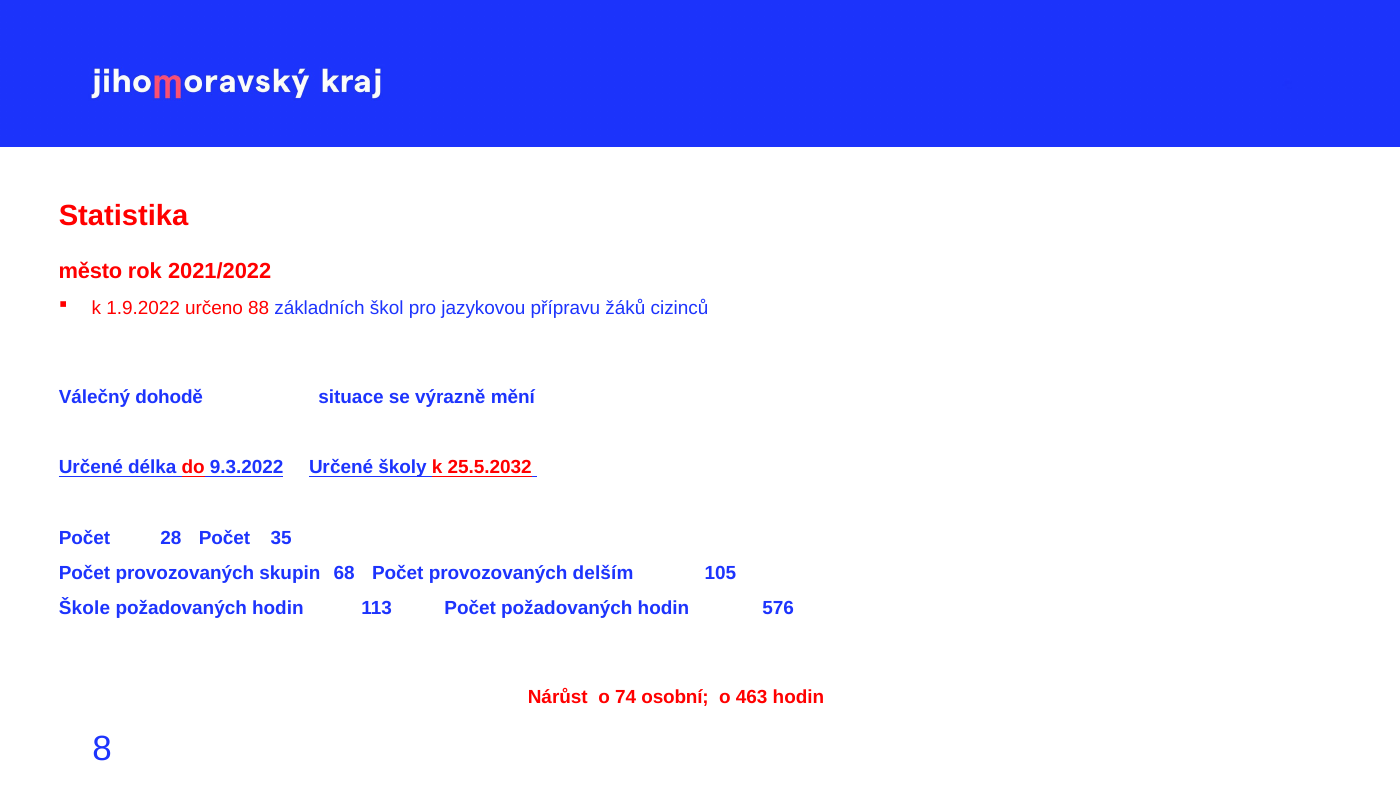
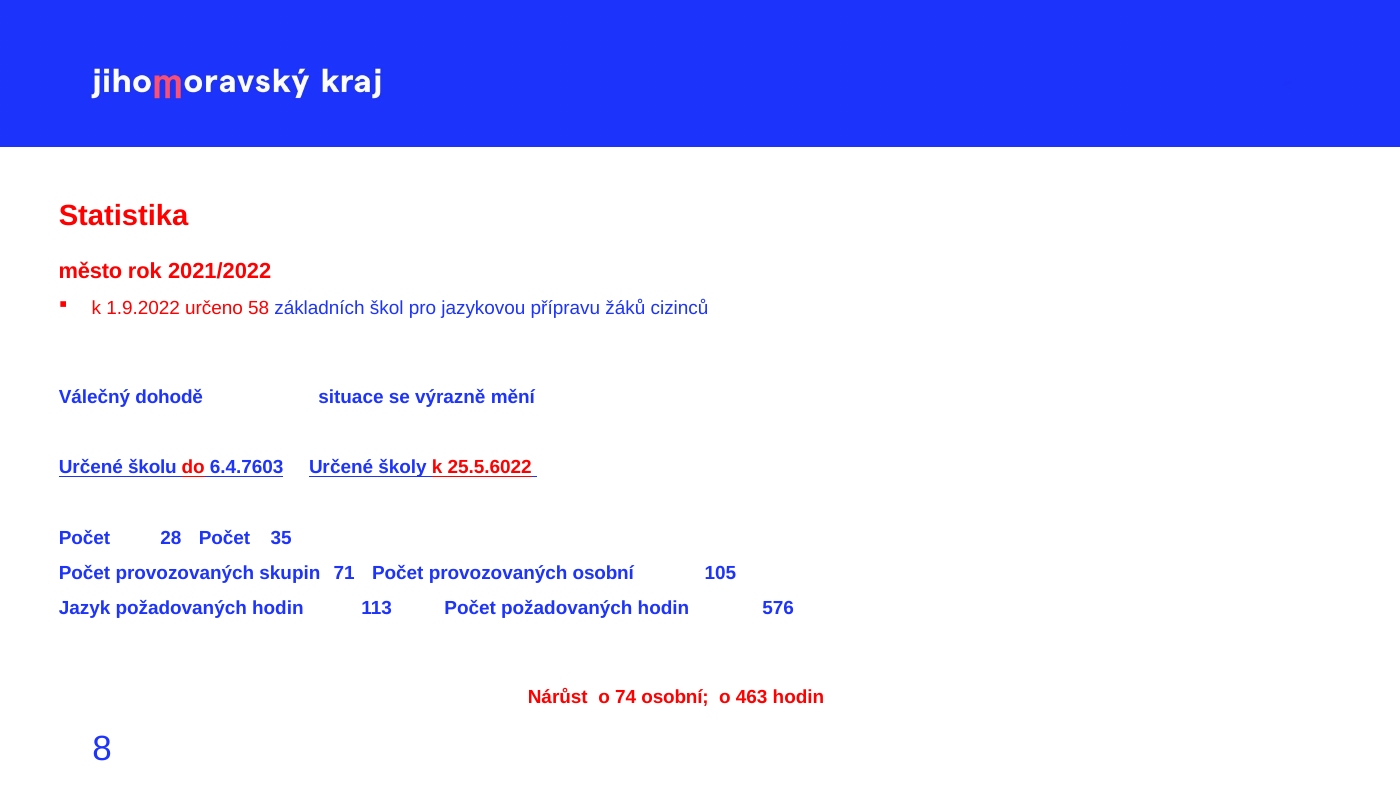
88: 88 -> 58 (259, 308)
délka: délka -> školu (152, 468)
9.3.2022: 9.3.2022 -> 6.4.7603 (247, 468)
25.5.2032: 25.5.2032 -> 25.5.6022 (490, 468)
68: 68 -> 71 (344, 573)
provozovaných delším: delším -> osobní (603, 573)
Škole: Škole -> Jazyk (85, 608)
